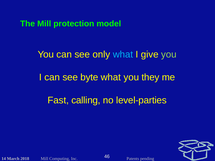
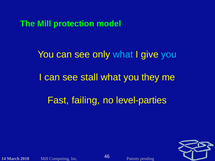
you colour: light green -> light blue (169, 54)
byte: byte -> stall (89, 77)
calling: calling -> failing (86, 100)
